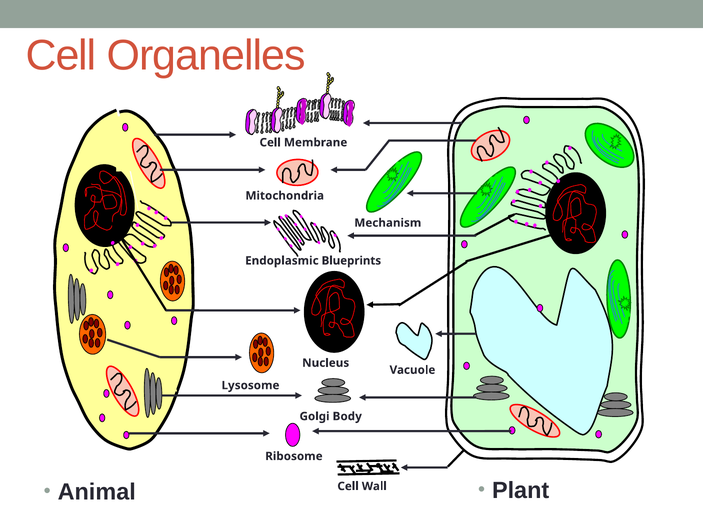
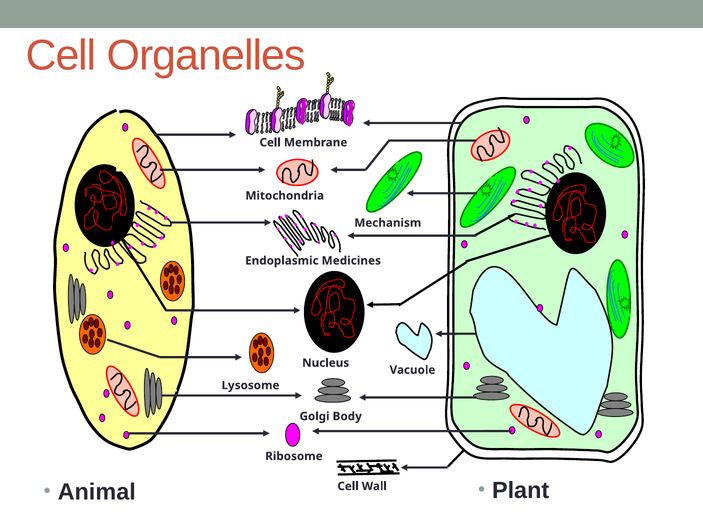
Blueprints: Blueprints -> Medicines (351, 261)
